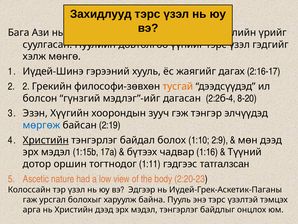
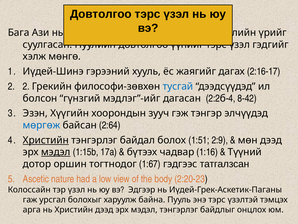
Захидлууд: Захидлууд -> Довтолгоо (101, 14)
тусгай colour: orange -> blue (178, 86)
8-20: 8-20 -> 8-42 (247, 98)
2:19: 2:19 -> 2:64 (110, 125)
1:10: 1:10 -> 1:51 (199, 140)
мэдэл underline: none -> present (56, 152)
1:11: 1:11 -> 1:67 (150, 164)
